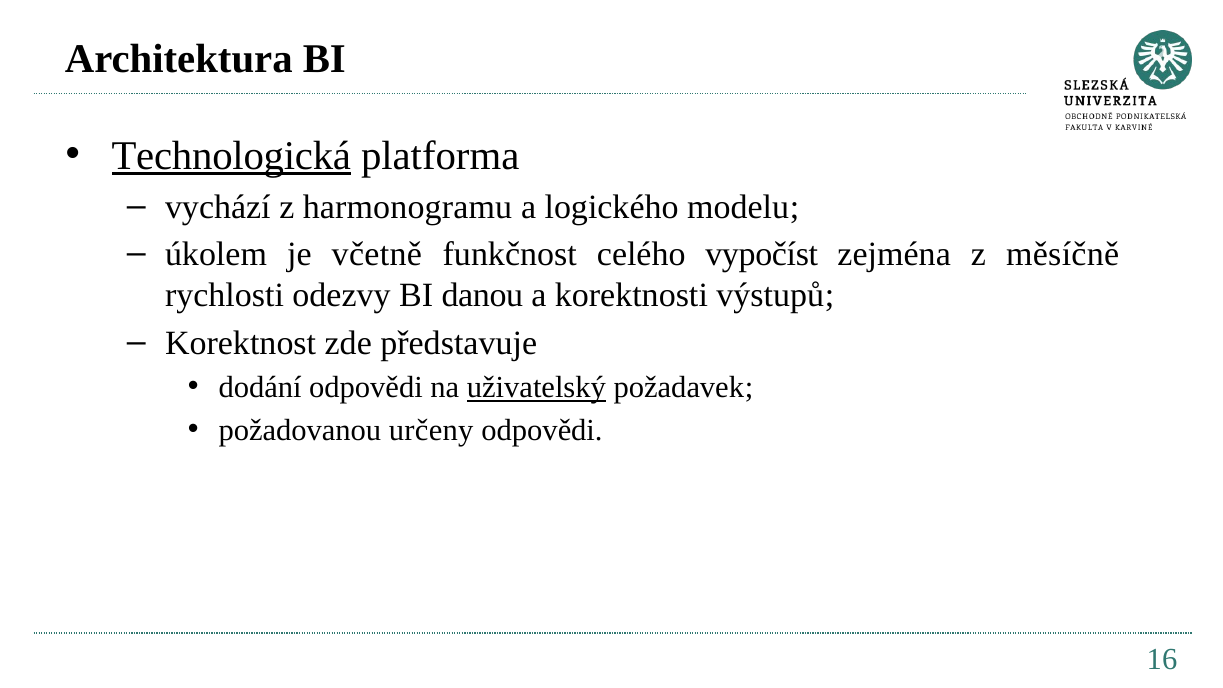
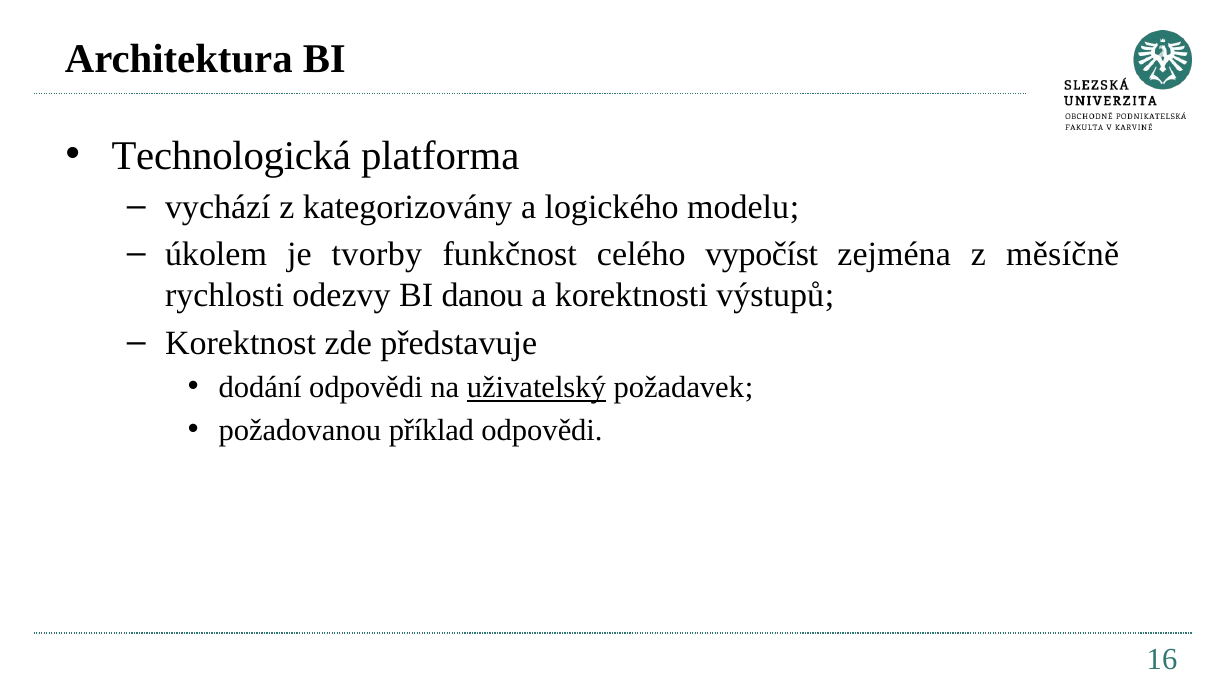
Technologická underline: present -> none (231, 156)
harmonogramu: harmonogramu -> kategorizovány (408, 207)
včetně: včetně -> tvorby (377, 255)
určeny: určeny -> příklad (431, 430)
